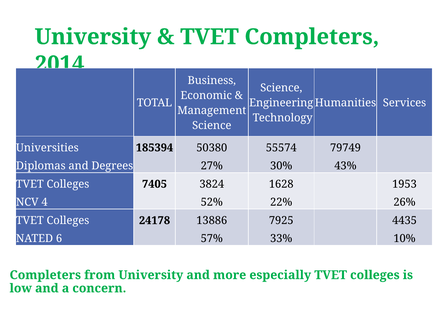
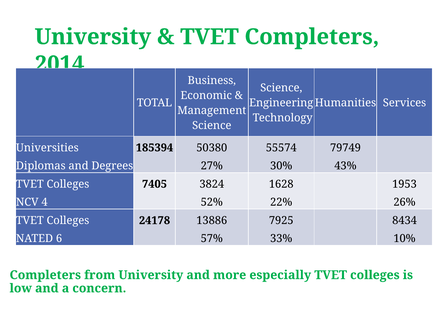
4435: 4435 -> 8434 (405, 220)
